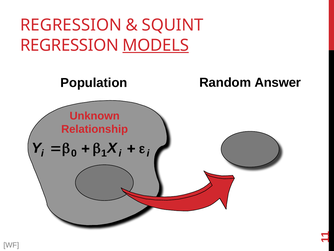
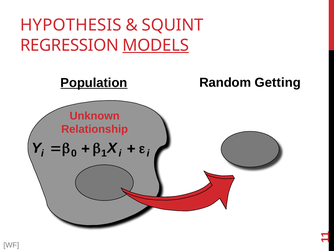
REGRESSION: REGRESSION -> HYPOTHESIS (71, 25)
Population underline: none -> present (94, 83)
Answer: Answer -> Getting (278, 83)
